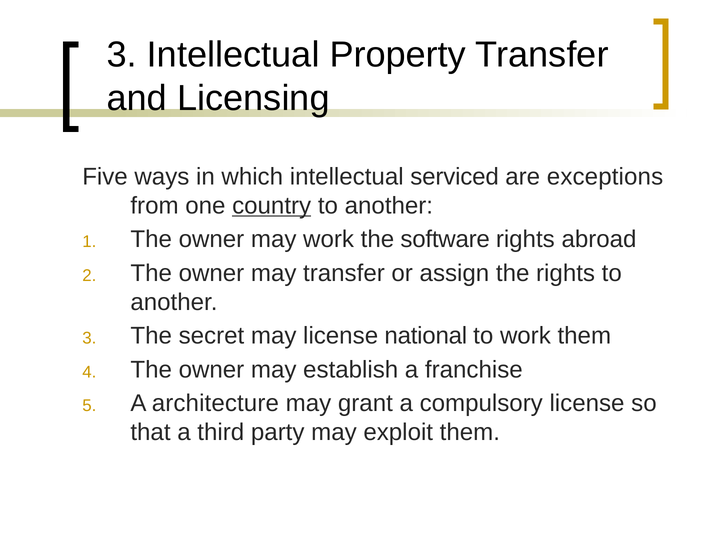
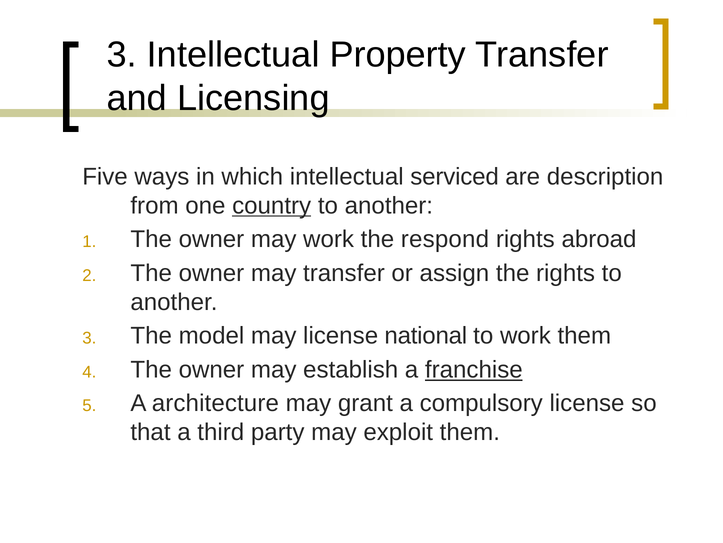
exceptions: exceptions -> description (605, 176)
software: software -> respond (445, 239)
secret: secret -> model (211, 335)
franchise underline: none -> present (474, 369)
